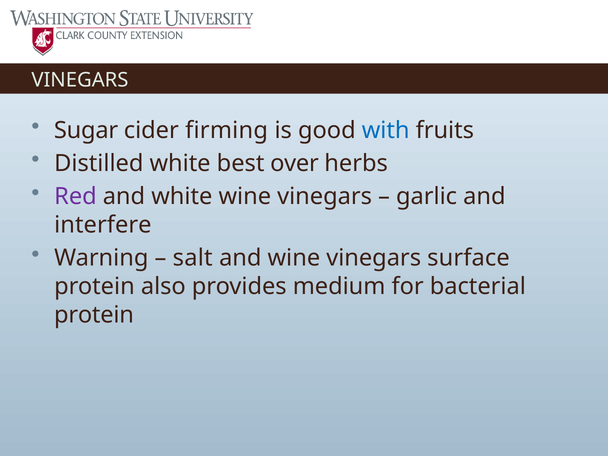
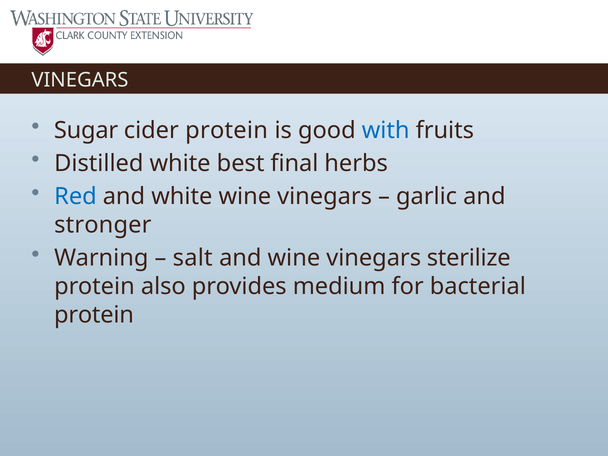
cider firming: firming -> protein (227, 130)
over: over -> final (294, 163)
Red colour: purple -> blue (75, 197)
interfere: interfere -> stronger (103, 225)
surface: surface -> sterilize (469, 258)
